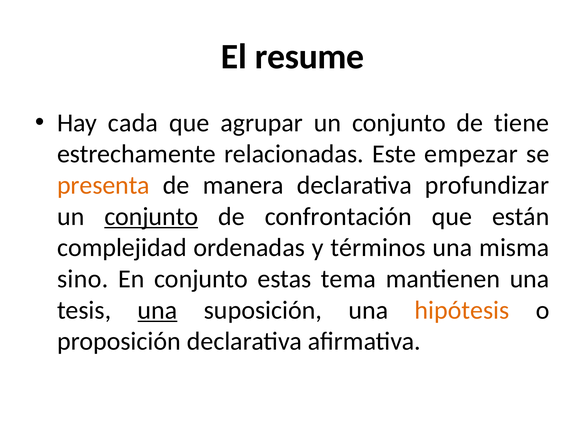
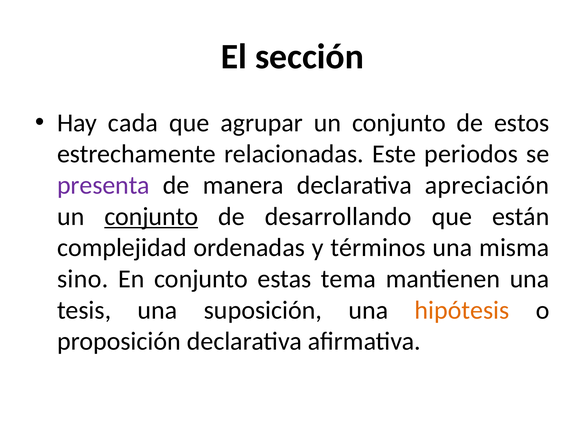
resume: resume -> sección (310, 57)
tiene: tiene -> estos (522, 123)
empezar: empezar -> periodos (471, 154)
presenta colour: orange -> purple (103, 185)
profundizar: profundizar -> apreciación (487, 185)
confrontación: confrontación -> desarrollando (338, 216)
una underline: present -> none (158, 310)
